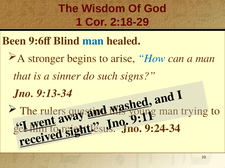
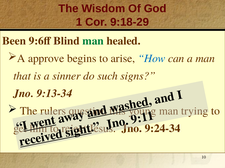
2:18-29: 2:18-29 -> 9:18-29 (130, 22)
man colour: blue -> green (93, 41)
stronger: stronger -> approve (46, 59)
